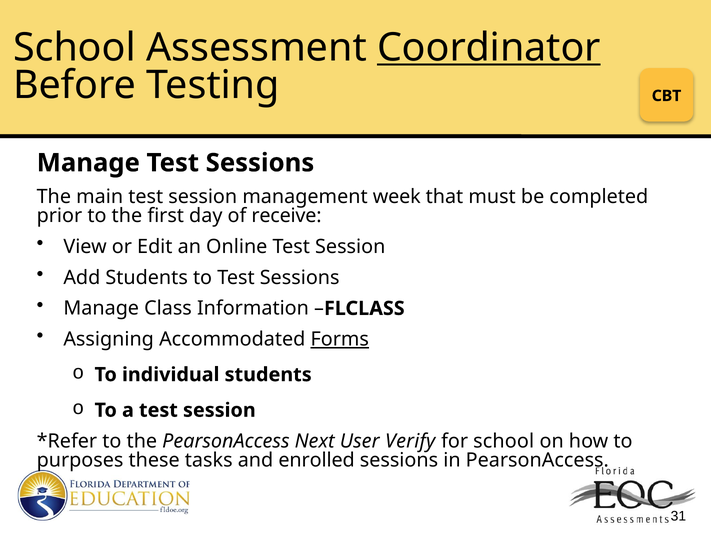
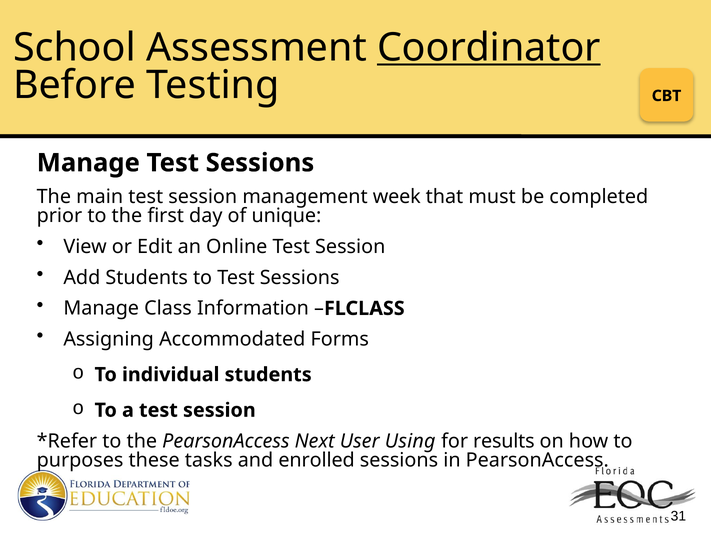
receive: receive -> unique (286, 216)
Forms underline: present -> none (340, 339)
Verify: Verify -> Using (410, 441)
for school: school -> results (504, 441)
